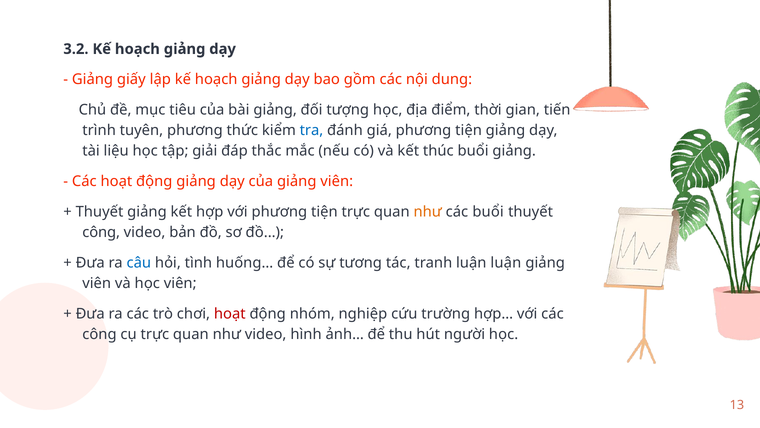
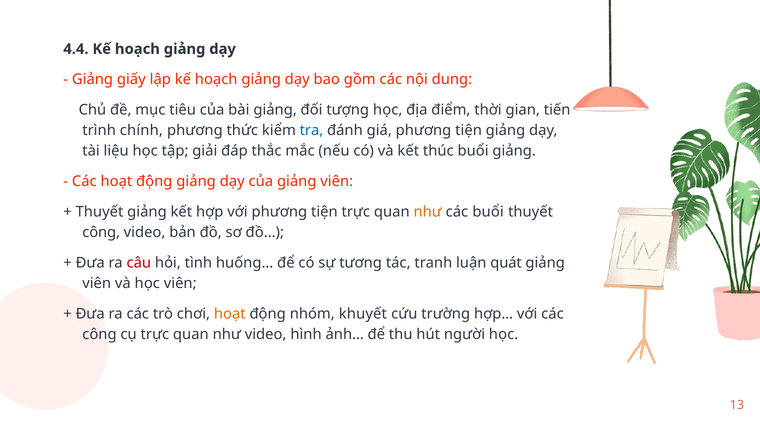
3.2: 3.2 -> 4.4 (76, 49)
tuyên: tuyên -> chính (141, 130)
câu colour: blue -> red (139, 263)
luận luận: luận -> quát (506, 263)
hoạt colour: red -> orange (230, 314)
nghiệp: nghiệp -> khuyết (363, 314)
